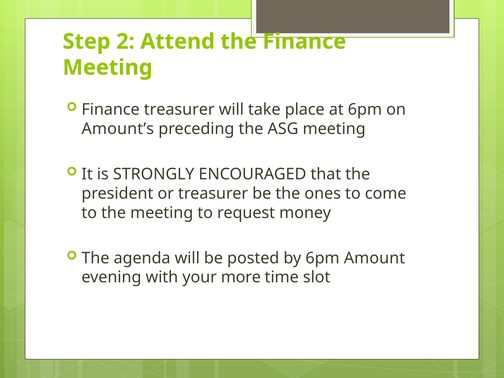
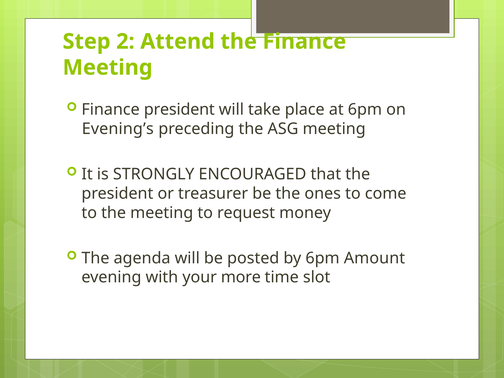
Finance treasurer: treasurer -> president (179, 109)
Amount’s: Amount’s -> Evening’s (118, 129)
